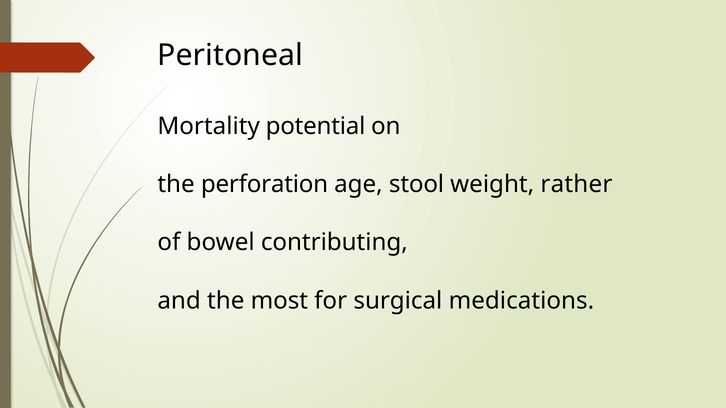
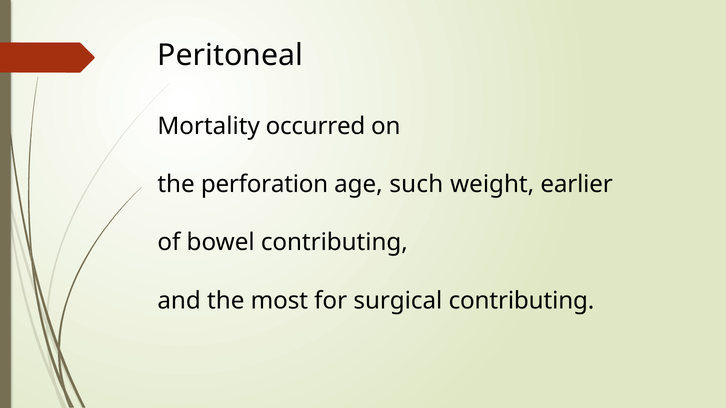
potential: potential -> occurred (316, 127)
stool: stool -> such (416, 185)
rather: rather -> earlier (577, 185)
surgical medications: medications -> contributing (521, 301)
